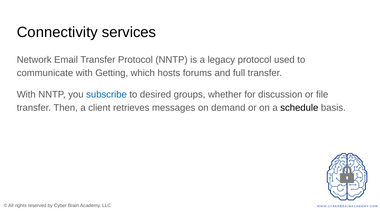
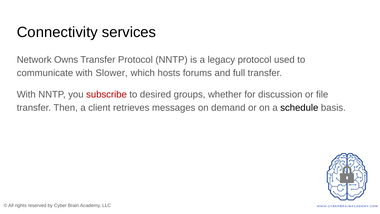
Email: Email -> Owns (66, 60)
Getting: Getting -> Slower (112, 73)
subscribe colour: blue -> red (106, 94)
